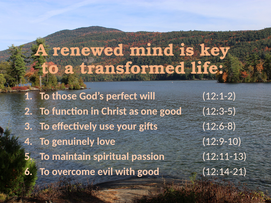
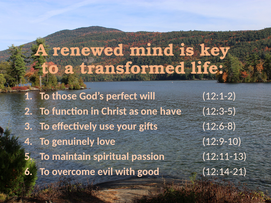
one good: good -> have (171, 111)
